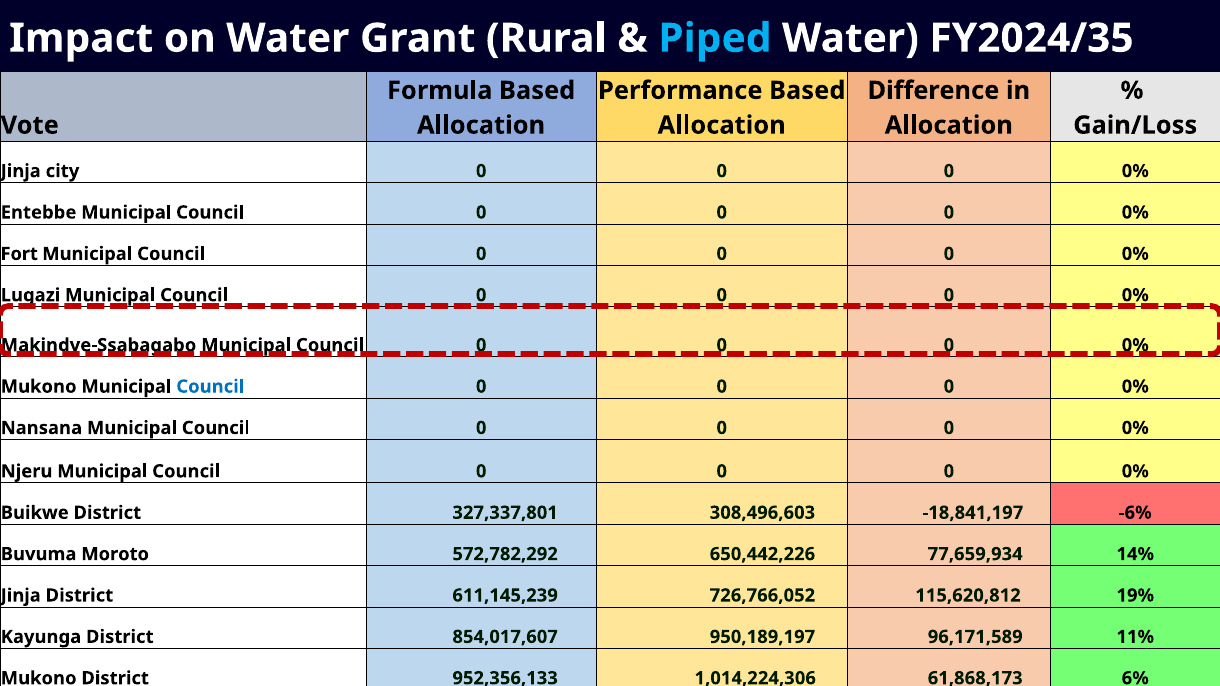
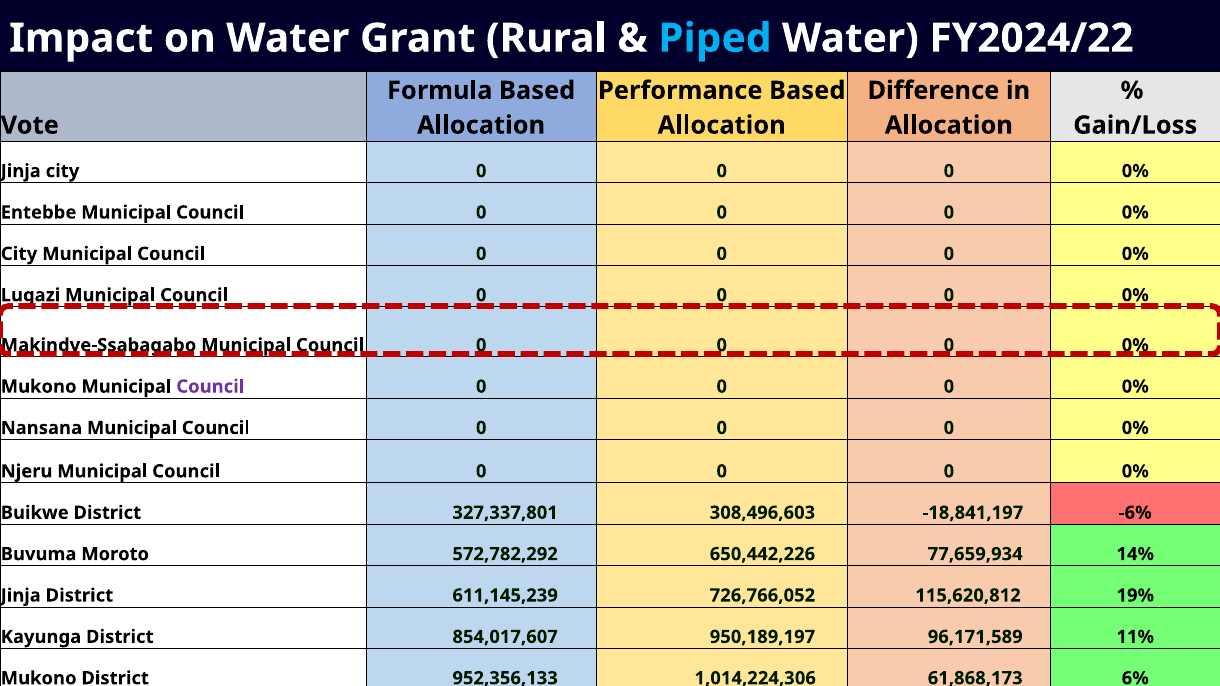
FY2024/35: FY2024/35 -> FY2024/22 (1032, 38)
Fort: Fort -> City (19, 254)
Council colour: blue -> purple (210, 387)
